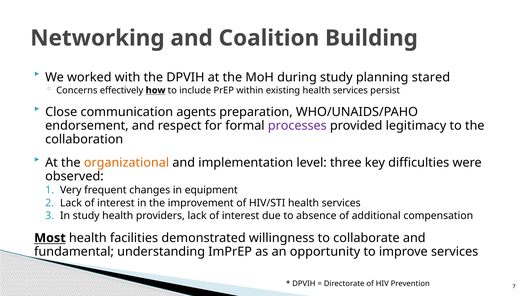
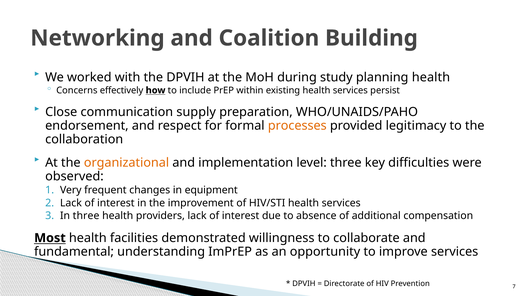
planning stared: stared -> health (431, 77)
agents: agents -> supply (196, 112)
processes colour: purple -> orange (297, 126)
In study: study -> three (86, 216)
